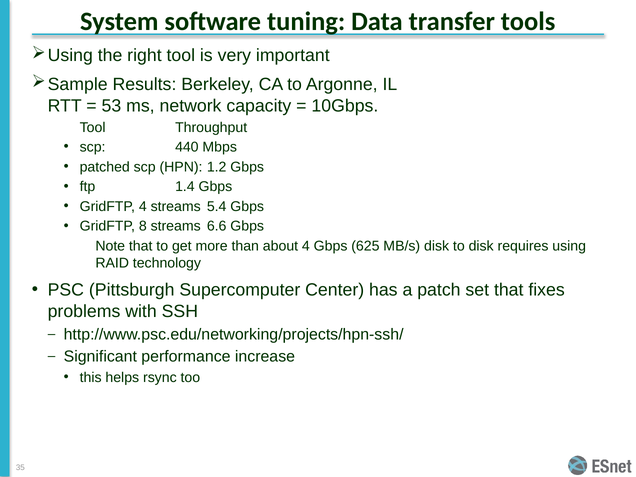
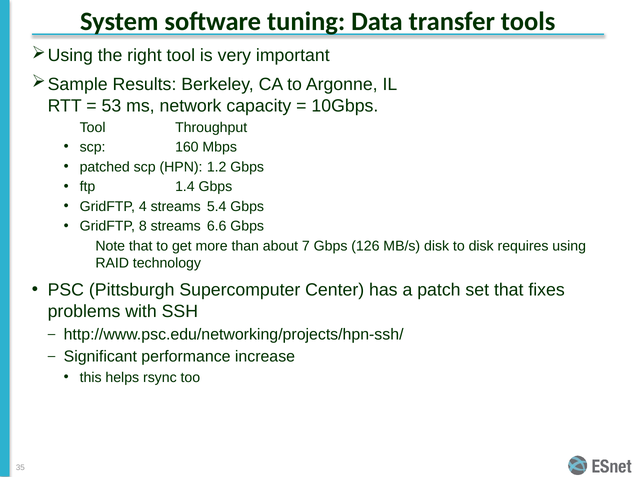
440: 440 -> 160 (187, 147)
about 4: 4 -> 7 (306, 246)
625: 625 -> 126 (365, 246)
